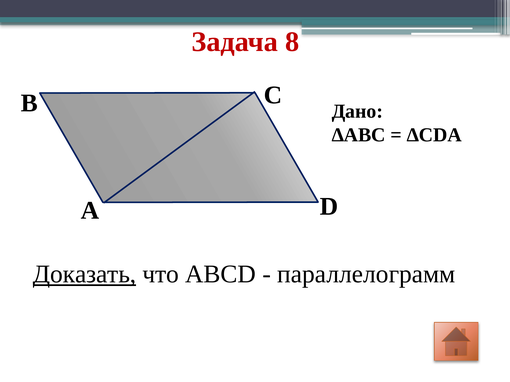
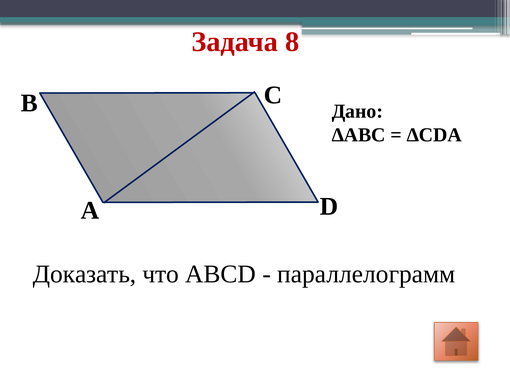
Доказать underline: present -> none (85, 275)
